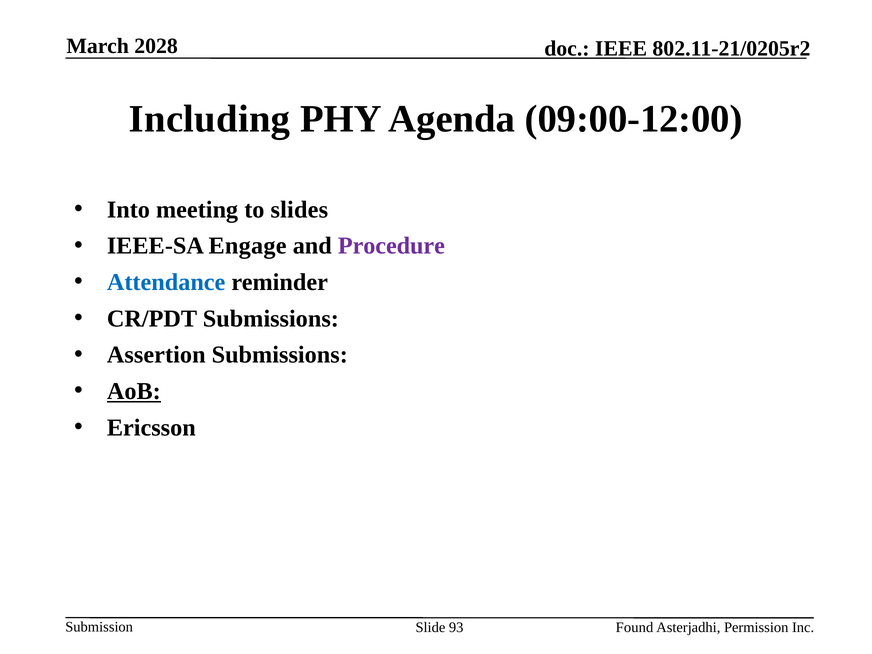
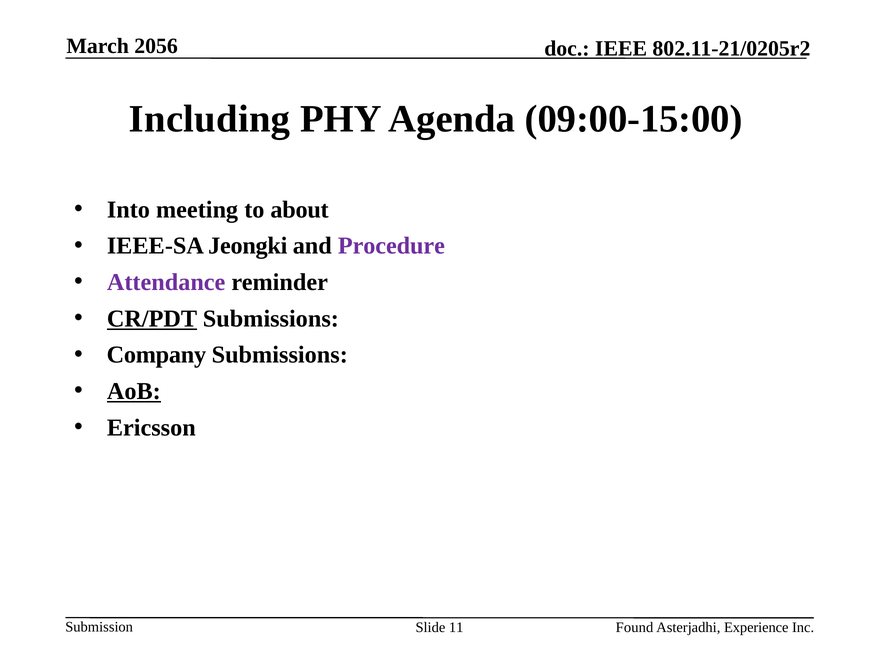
2028: 2028 -> 2056 (156, 46)
09:00-12:00: 09:00-12:00 -> 09:00-15:00 (634, 119)
slides: slides -> about (300, 210)
Engage: Engage -> Jeongki (248, 246)
Attendance colour: blue -> purple (166, 282)
CR/PDT underline: none -> present (152, 319)
Assertion: Assertion -> Company (156, 355)
93: 93 -> 11 (456, 627)
Permission: Permission -> Experience (756, 627)
